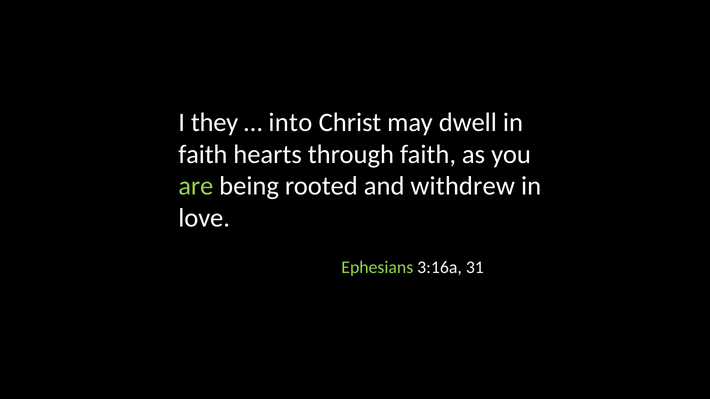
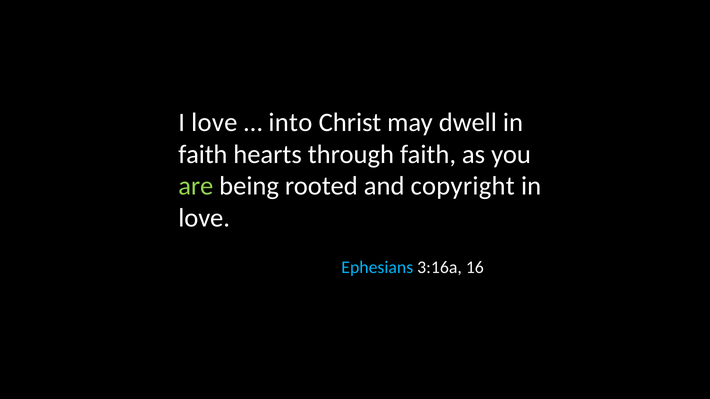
I they: they -> love (214, 122)
withdrew: withdrew -> copyright (463, 186)
Ephesians colour: light green -> light blue (377, 267)
31: 31 -> 16 (475, 267)
